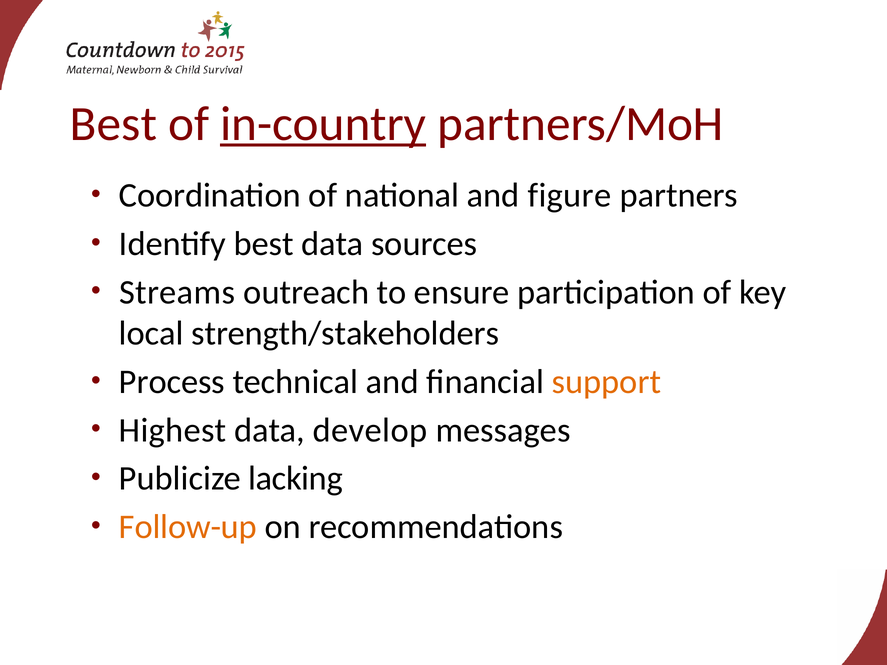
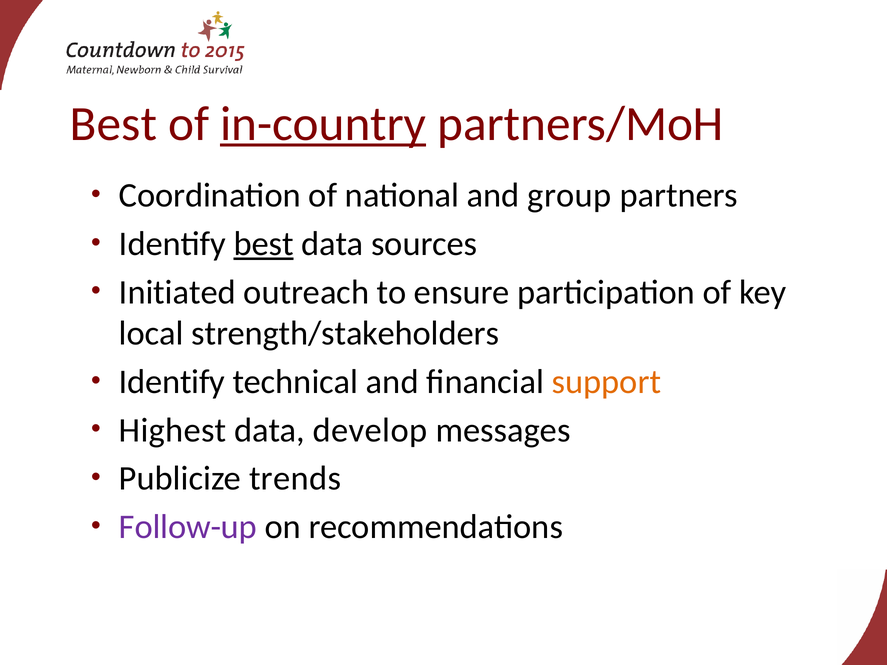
figure: figure -> group (569, 196)
best underline: none -> present (264, 244)
Streams: Streams -> Initiated (177, 292)
Process: Process -> Identify (172, 382)
lacking: lacking -> trends (295, 479)
Follow-up colour: orange -> purple (188, 527)
